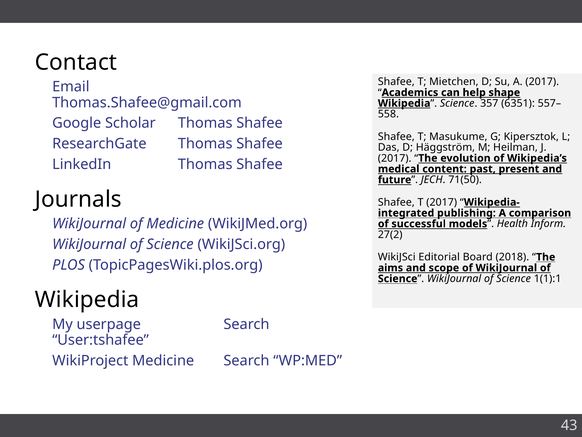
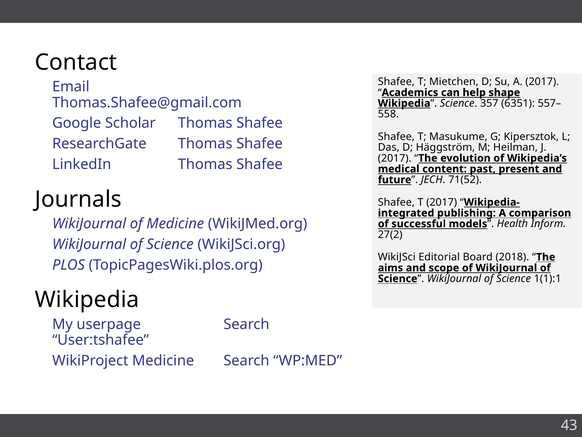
71(50: 71(50 -> 71(52 (465, 180)
